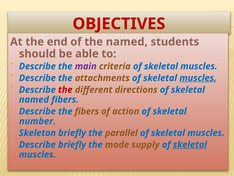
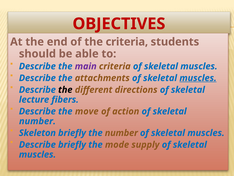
the named: named -> criteria (127, 42)
the colour: red -> black (65, 90)
named: named -> lecture (34, 99)
the fibers: fibers -> move (87, 111)
the parallel: parallel -> number (121, 133)
skeletal underline: present -> none (190, 144)
